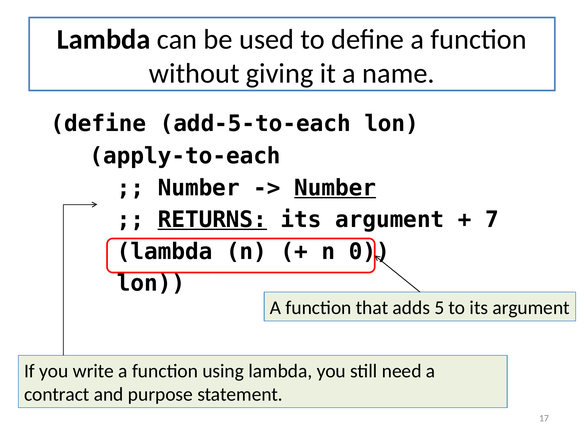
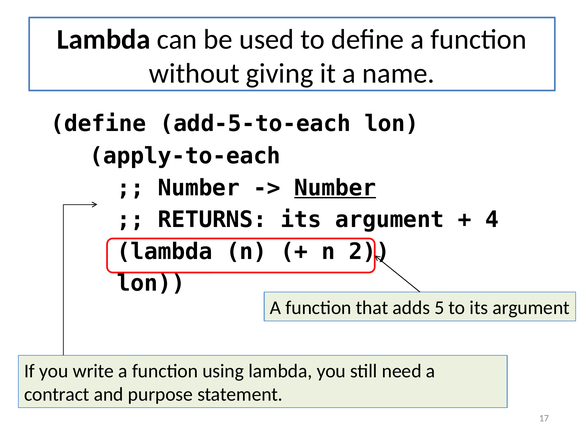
RETURNS underline: present -> none (212, 220)
7: 7 -> 4 (492, 220)
0: 0 -> 2 (369, 252)
